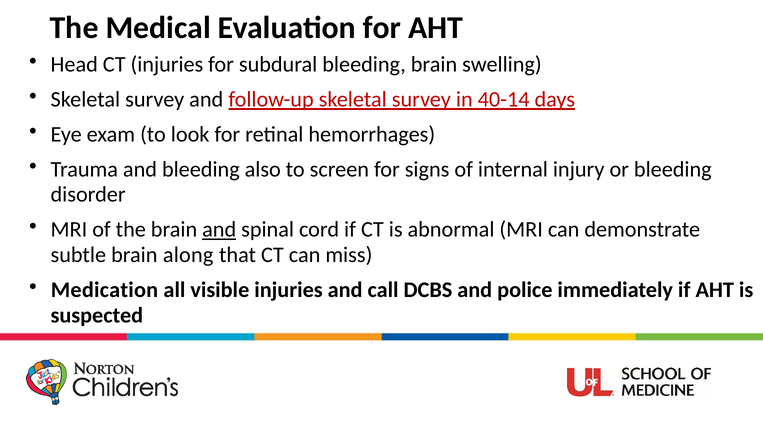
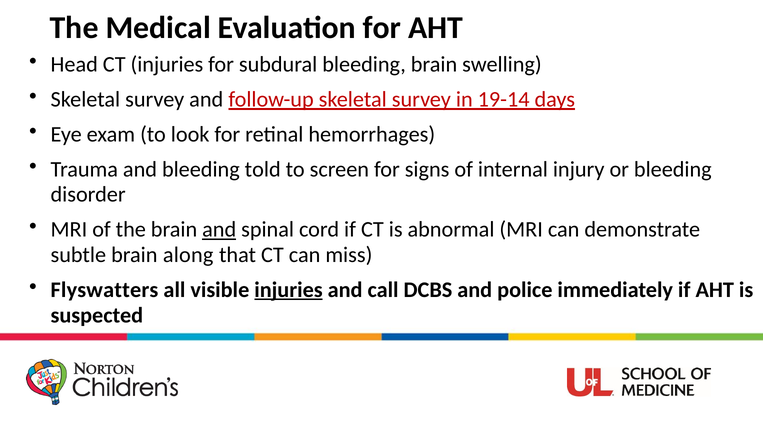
40-14: 40-14 -> 19-14 (504, 99)
also: also -> told (263, 169)
Medication: Medication -> Flyswatters (104, 290)
injuries underline: none -> present (289, 290)
